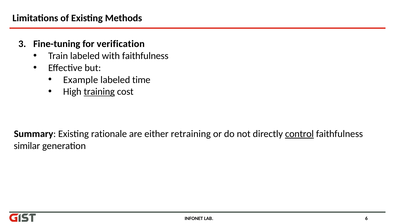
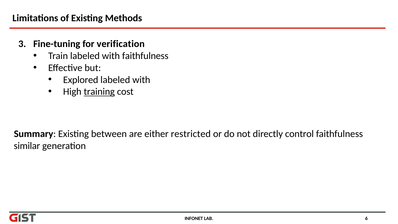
Example: Example -> Explored (81, 80)
time: time -> with (141, 80)
rationale: rationale -> between (109, 134)
retraining: retraining -> restricted (191, 134)
control underline: present -> none (299, 134)
